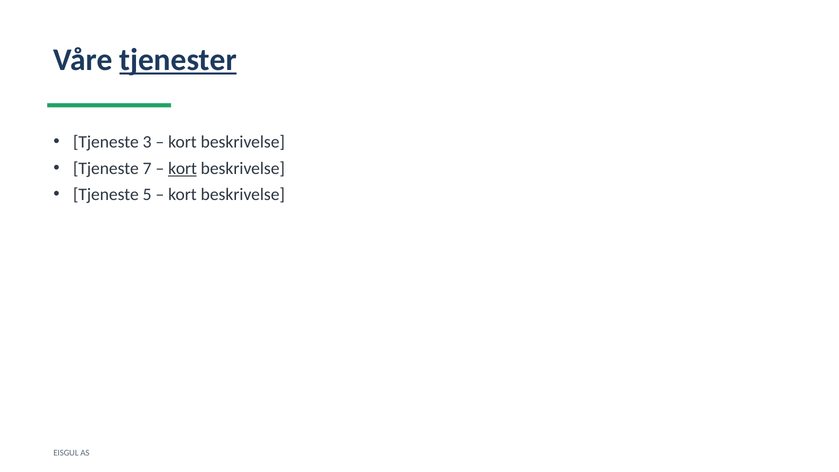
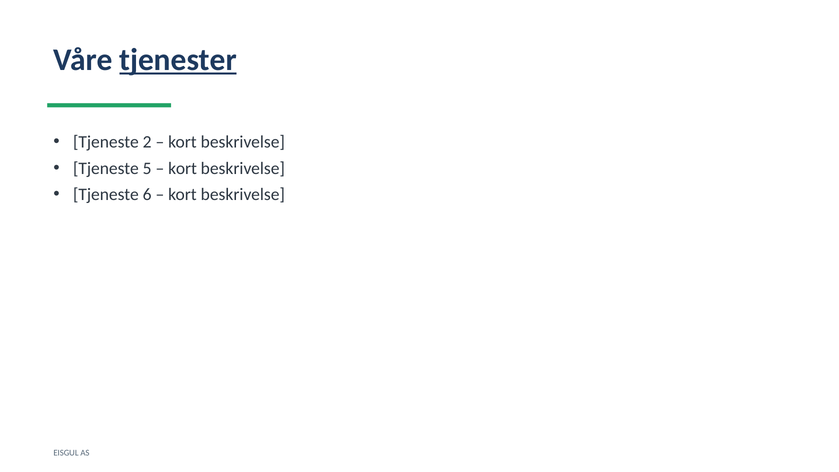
3: 3 -> 2 (147, 142)
7: 7 -> 5 (147, 168)
kort underline: present -> none (183, 168)
5: 5 -> 6 (147, 195)
